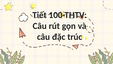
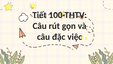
trúc: trúc -> việc (75, 37)
